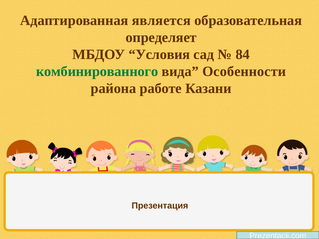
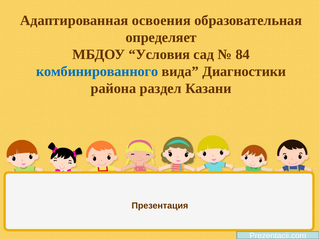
является: является -> освоения (161, 20)
комбинированного colour: green -> blue (97, 71)
Особенности: Особенности -> Диагностики (244, 71)
работе: работе -> раздел (161, 88)
